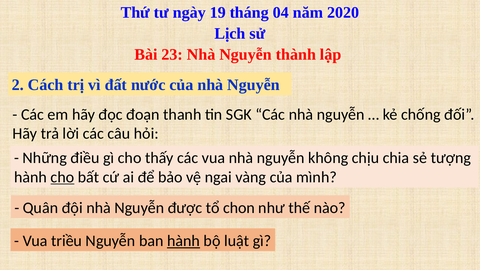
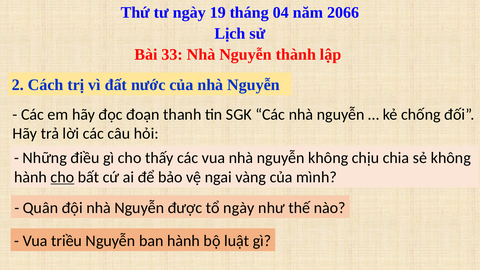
2020: 2020 -> 2066 (343, 12)
23: 23 -> 33 (172, 54)
sẻ tượng: tượng -> không (451, 158)
tổ chon: chon -> ngày (239, 208)
hành underline: present -> none (184, 241)
